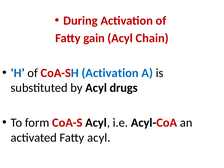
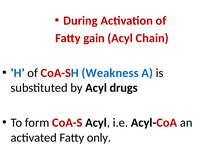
CoA-SH Activation: Activation -> Weakness (110, 73)
Fatty acyl: acyl -> only (99, 138)
